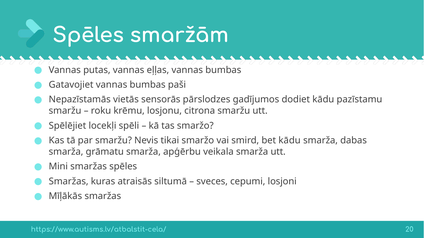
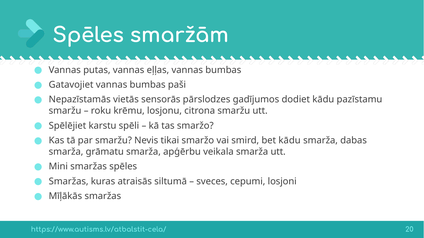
locekļi: locekļi -> karstu (103, 126)
